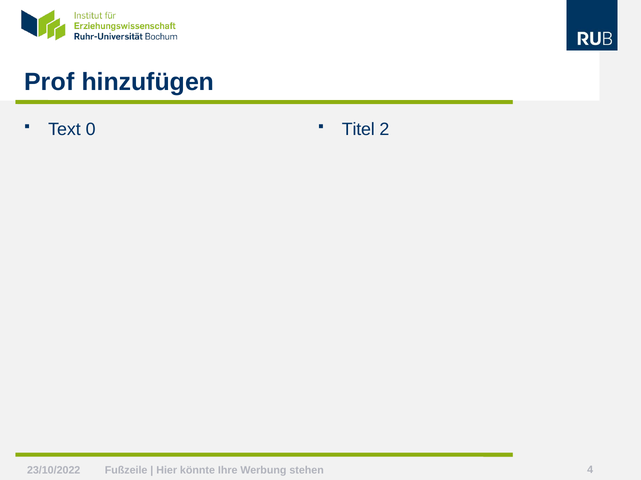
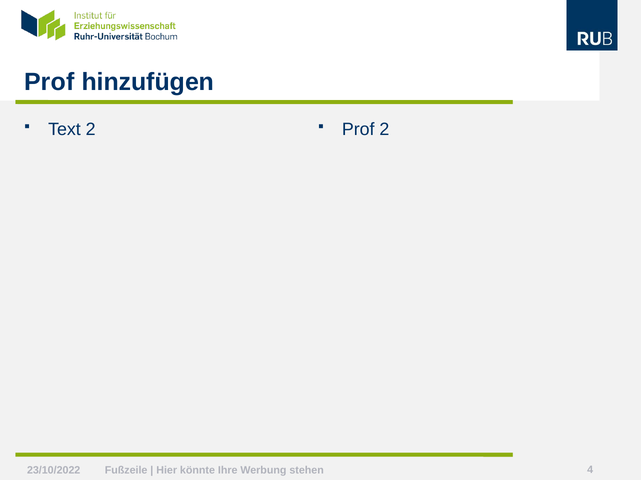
Text 0: 0 -> 2 (91, 129)
Titel: Titel -> Prof (358, 129)
